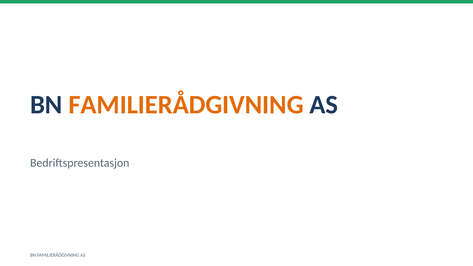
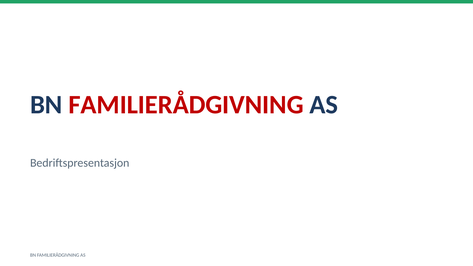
FAMILIERÅDGIVNING colour: orange -> red (186, 105)
